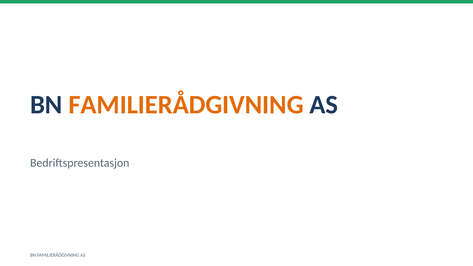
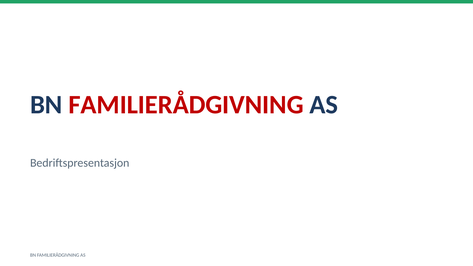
FAMILIERÅDGIVNING colour: orange -> red (186, 105)
